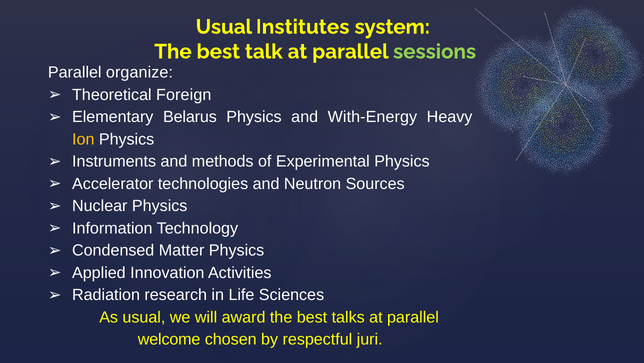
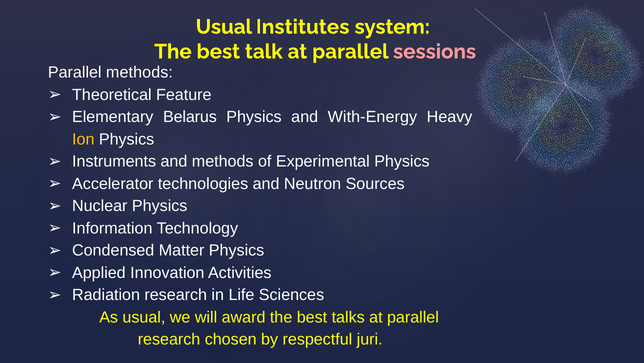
sessions colour: light green -> pink (435, 52)
Parallel organize: organize -> methods (139, 72)
Foreign: Foreign -> Feature (184, 95)
welcome: welcome -> research (169, 339)
